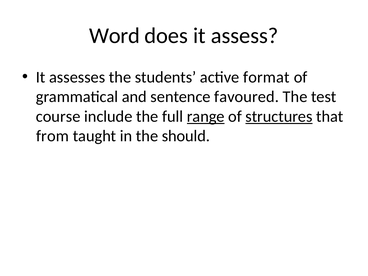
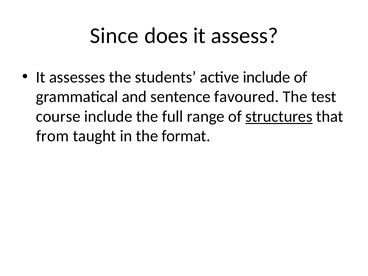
Word: Word -> Since (114, 36)
active format: format -> include (267, 77)
range underline: present -> none (206, 116)
should: should -> format (186, 136)
